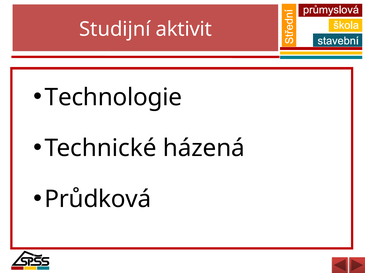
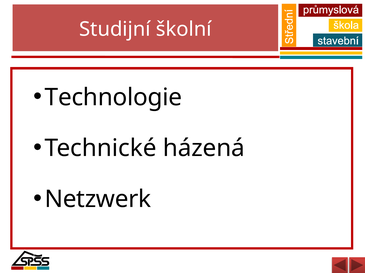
aktivit: aktivit -> školní (184, 29)
Průdková: Průdková -> Netzwerk (98, 200)
